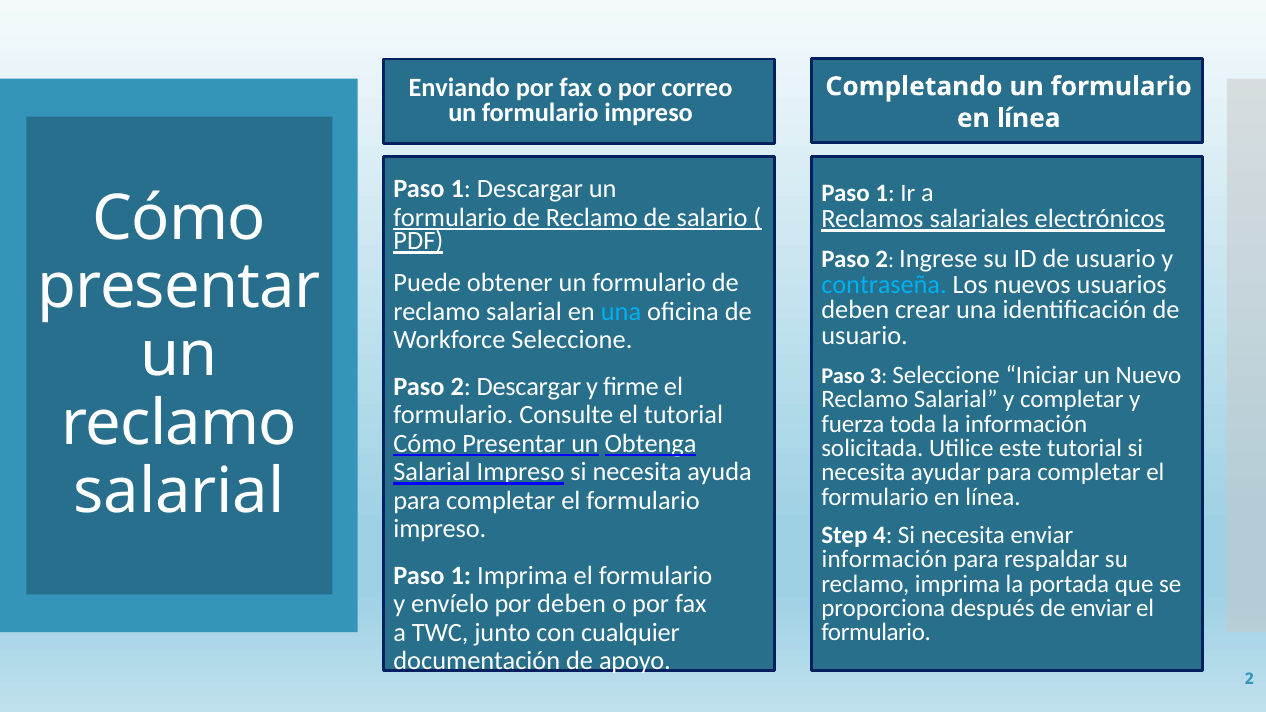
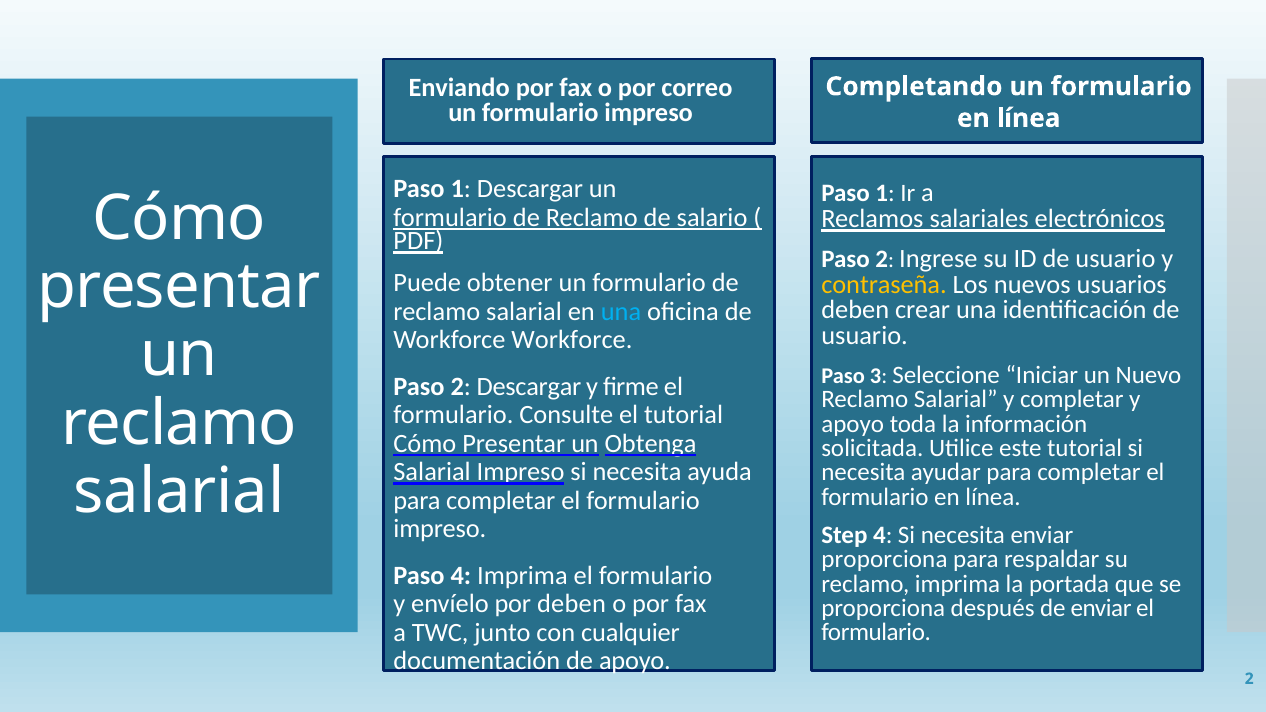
contraseña colour: light blue -> yellow (884, 285)
Workforce Seleccione: Seleccione -> Workforce (572, 340)
fuerza: fuerza -> apoyo (853, 424)
información: información -> proporciona (884, 560)
1: 1 -> 4 (461, 576)
